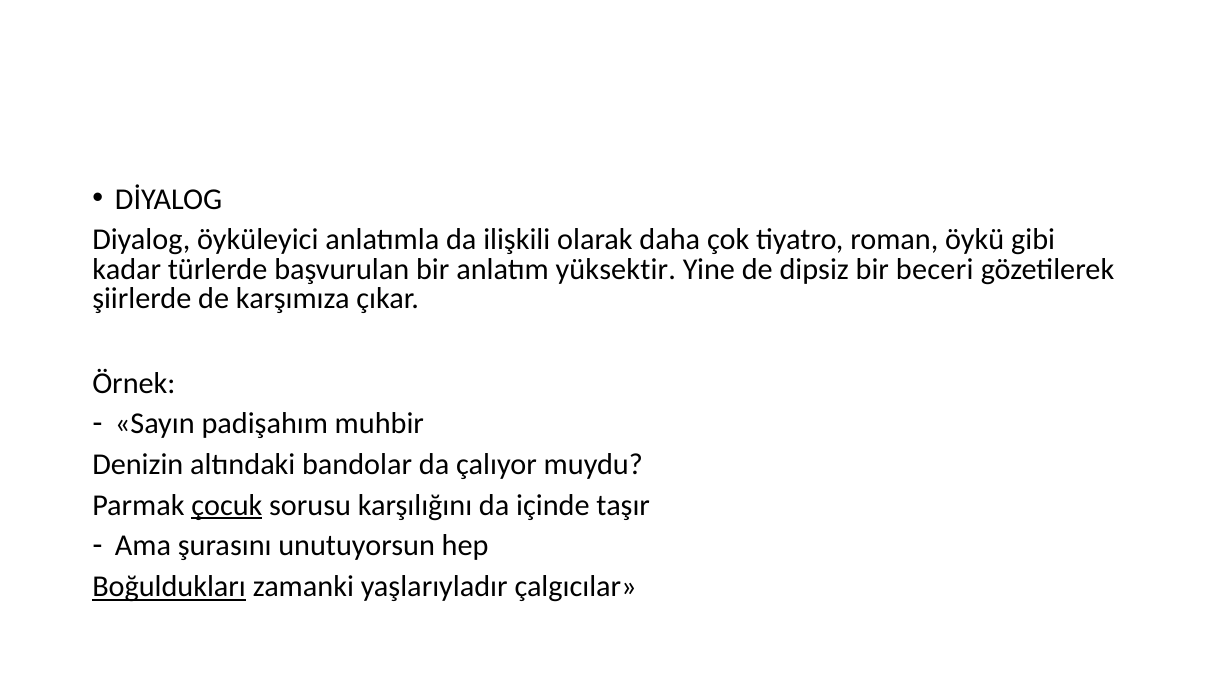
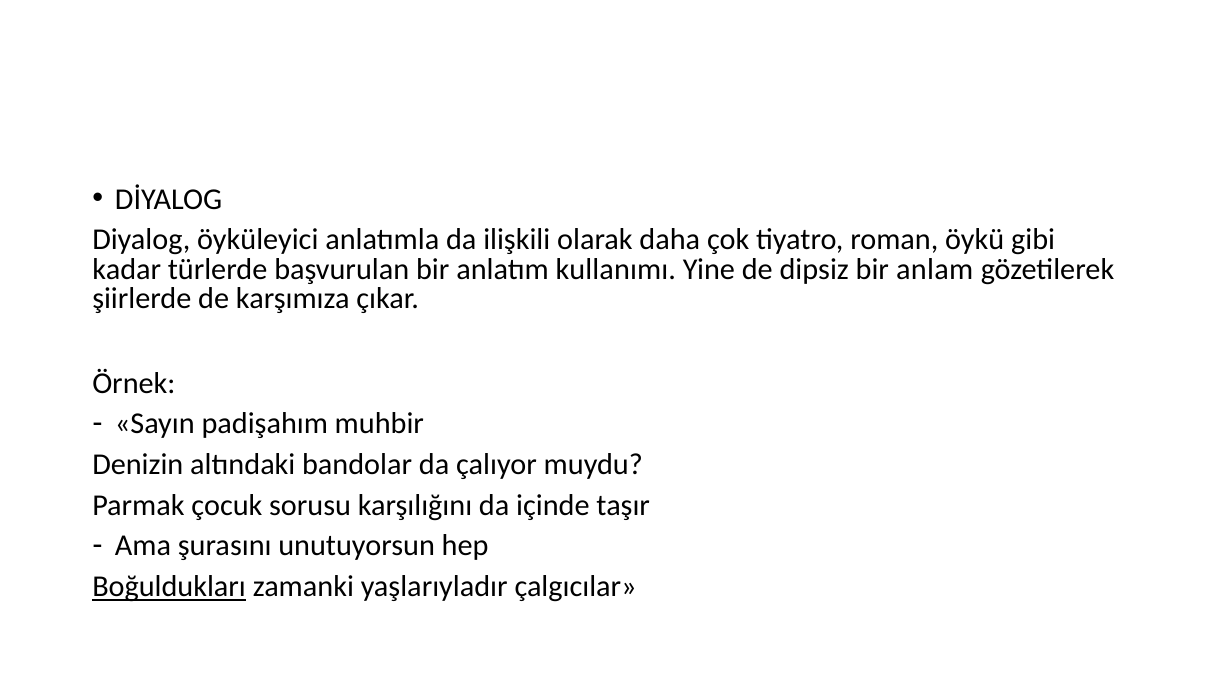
yüksektir: yüksektir -> kullanımı (616, 269)
beceri: beceri -> anlam (935, 269)
çocuk underline: present -> none (227, 506)
